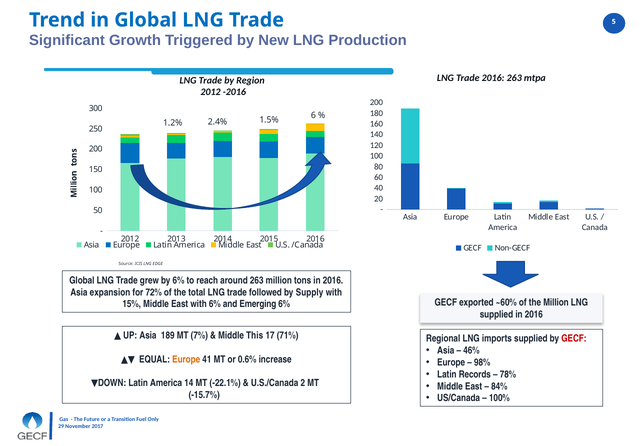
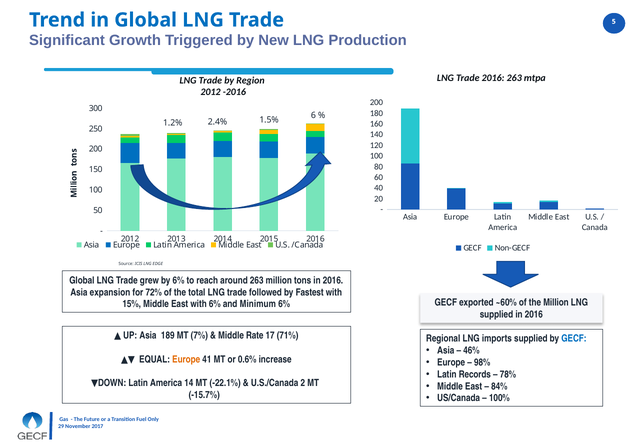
Supply: Supply -> Fastest (310, 292)
Emerging: Emerging -> Minimum (258, 304)
This: This -> Rate (255, 336)
GECF colour: red -> blue (574, 339)
